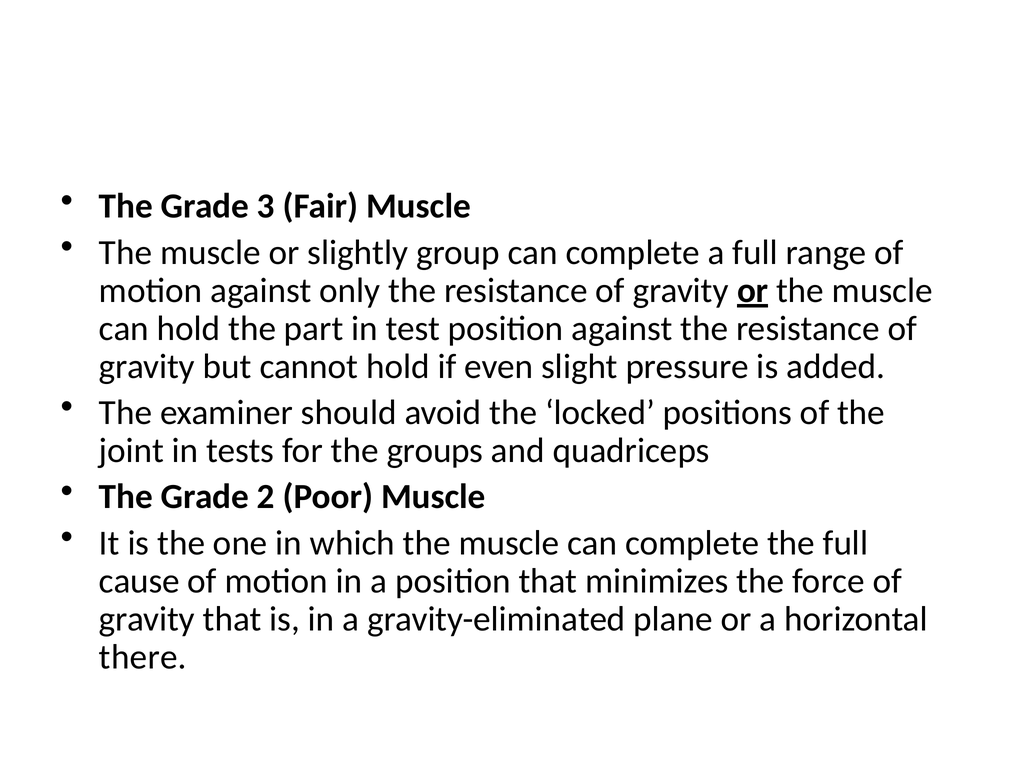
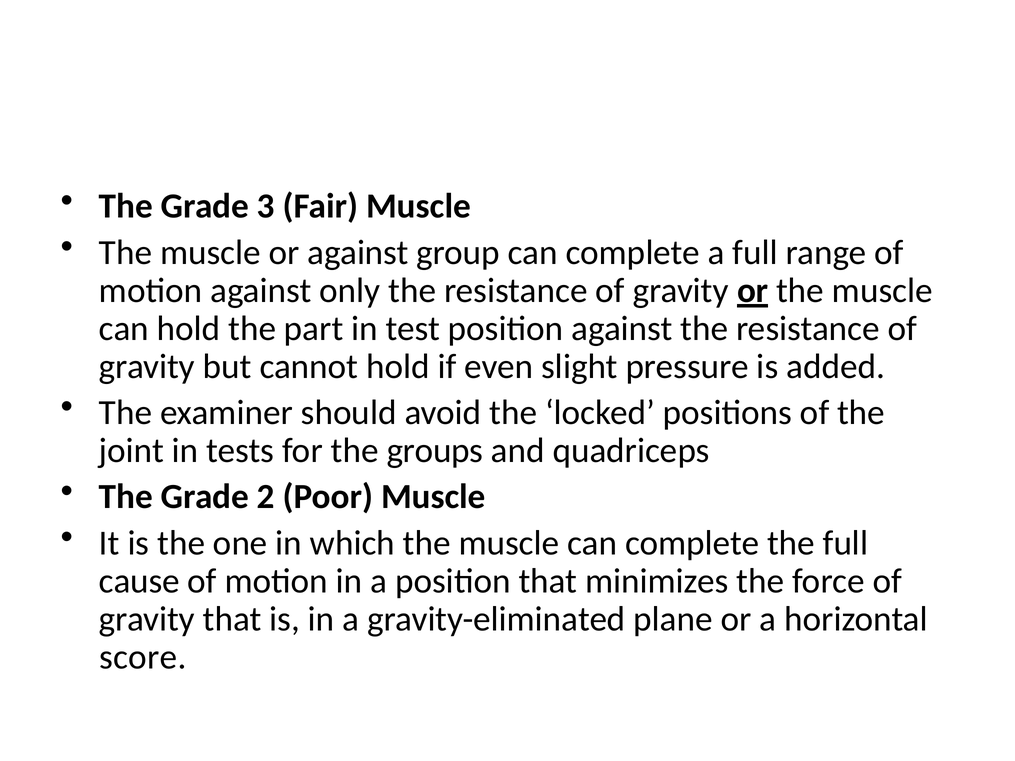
or slightly: slightly -> against (358, 252)
there: there -> score (143, 657)
